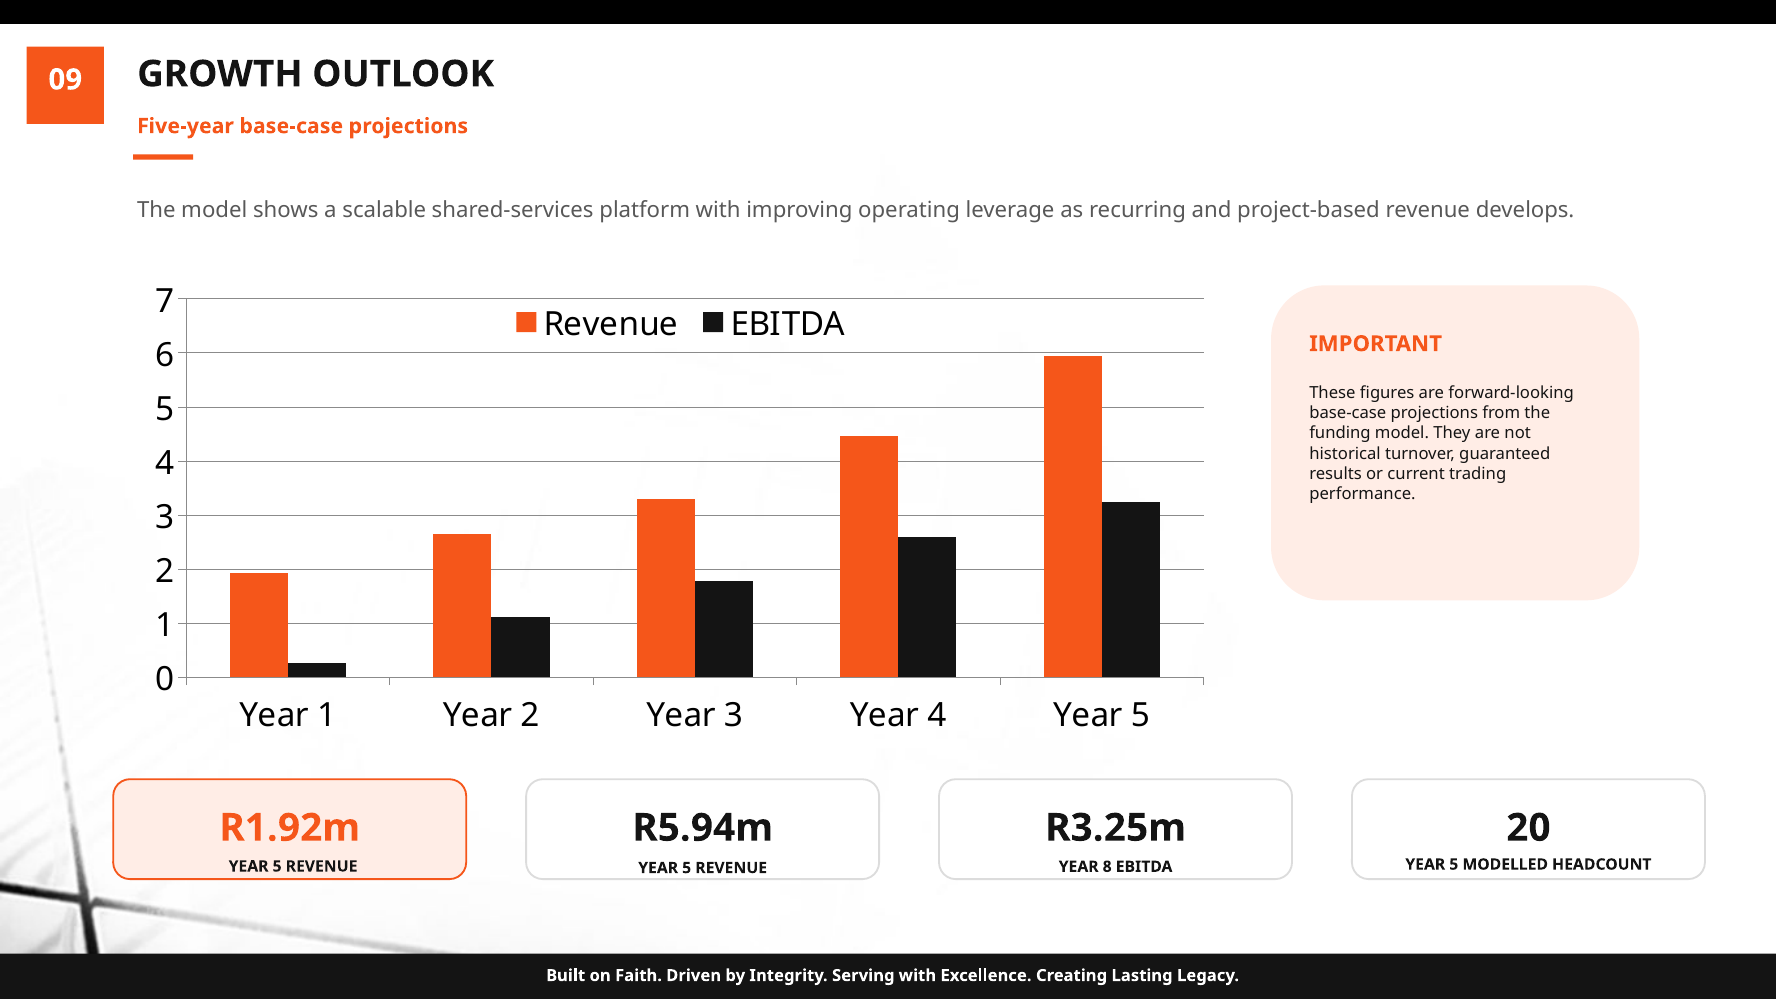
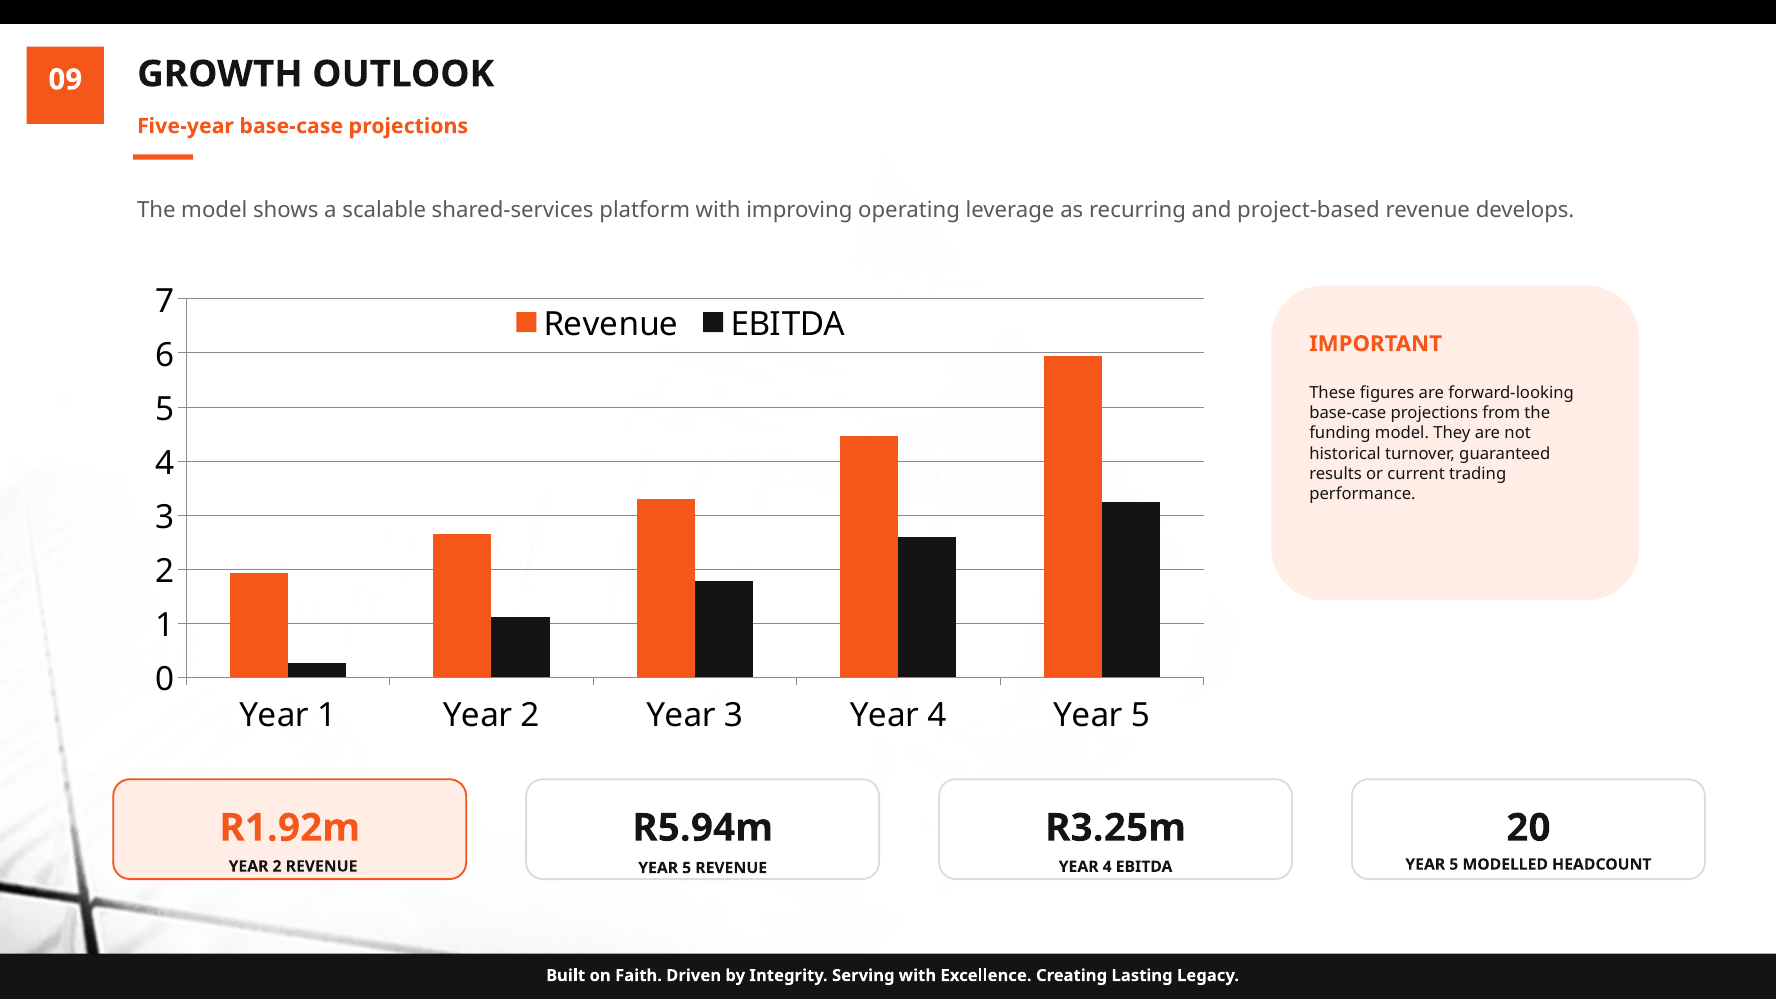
5: 5 -> 2 (277, 866)
8: 8 -> 4 (1107, 867)
